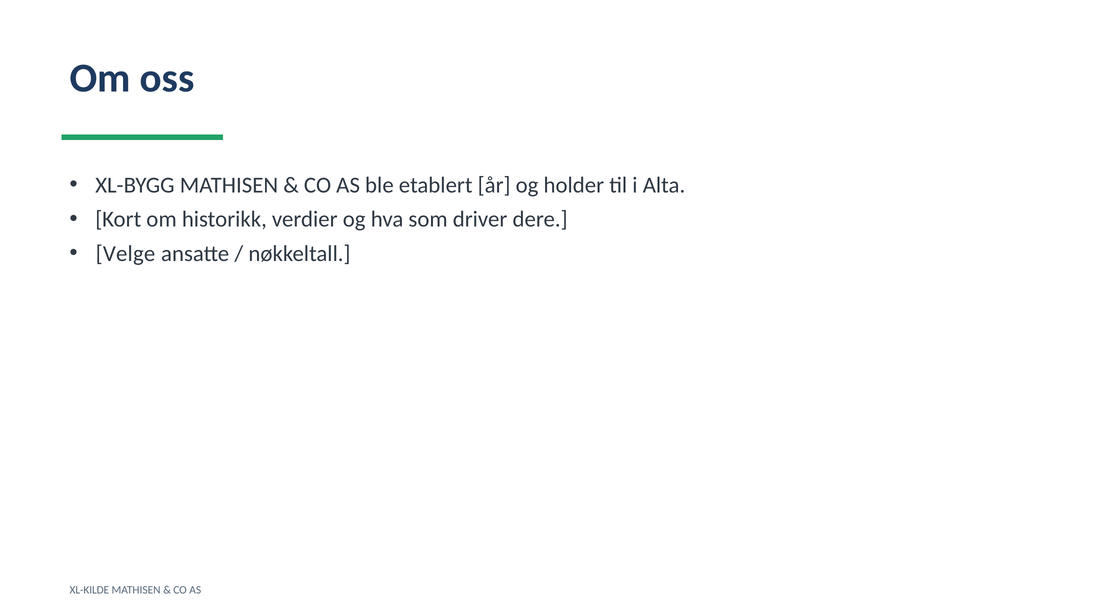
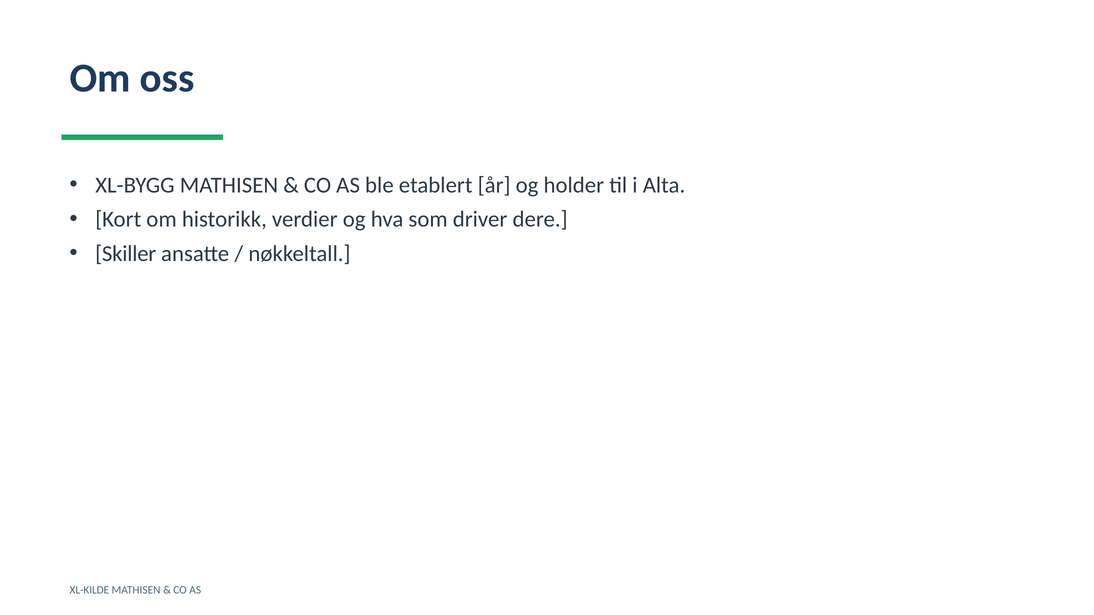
Velge: Velge -> Skiller (126, 254)
